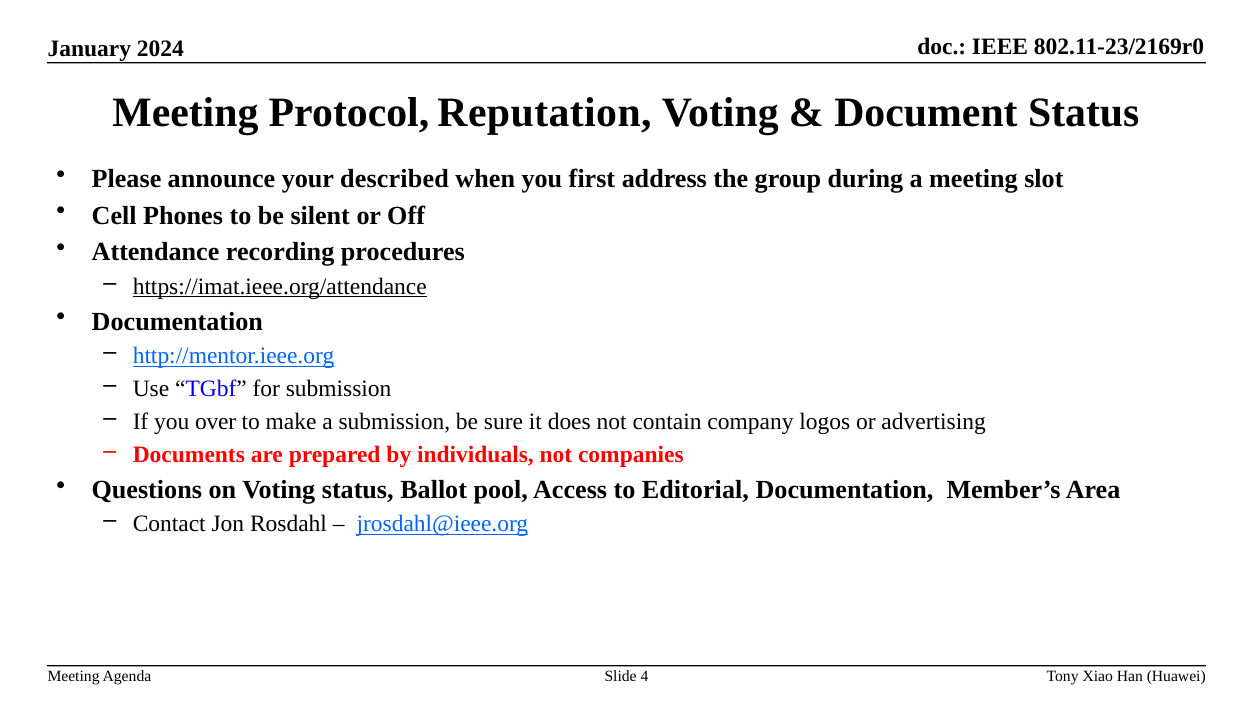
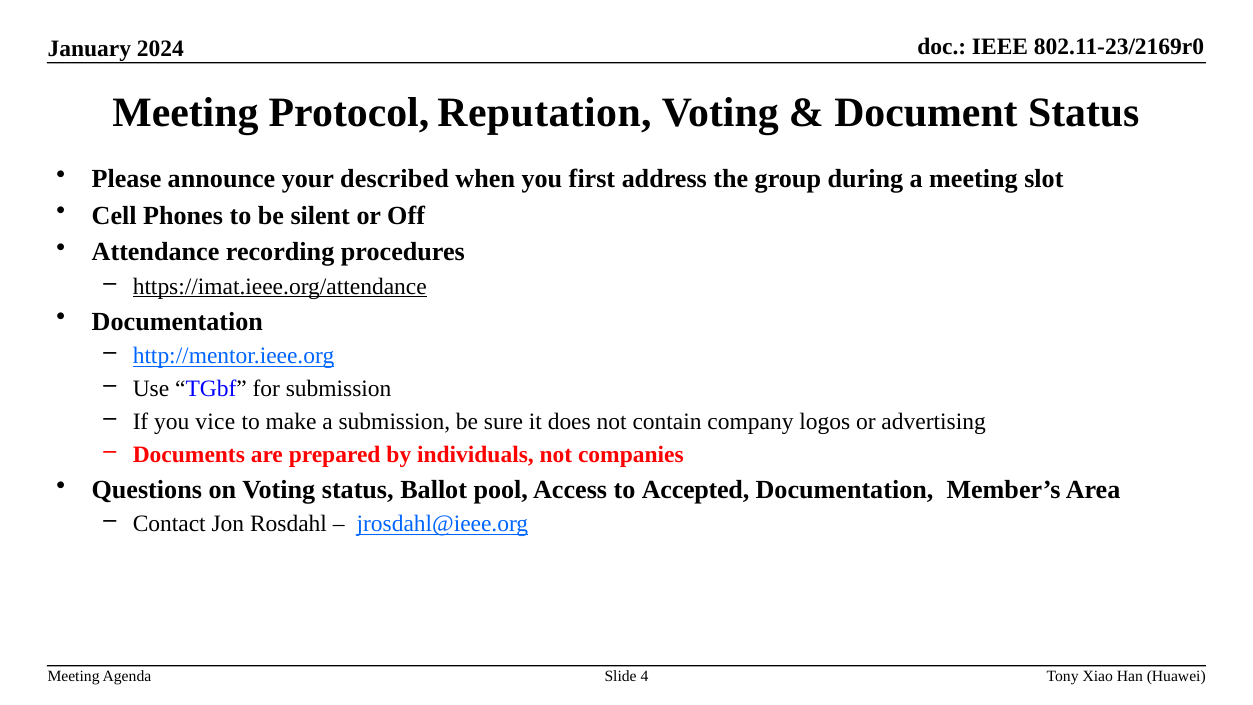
over: over -> vice (215, 421)
Editorial: Editorial -> Accepted (696, 490)
